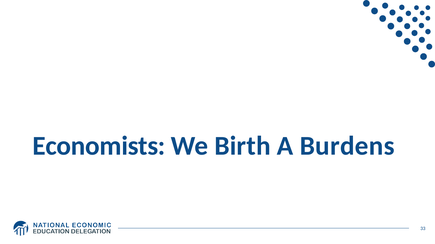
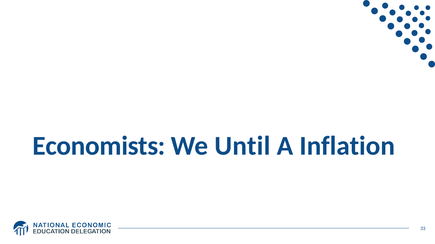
Birth: Birth -> Until (242, 146)
Burdens: Burdens -> Inflation (347, 146)
